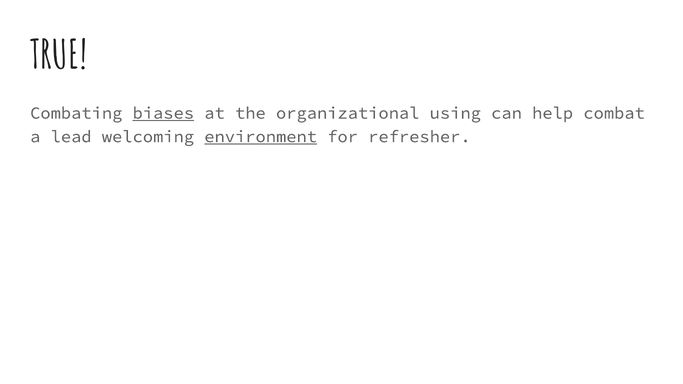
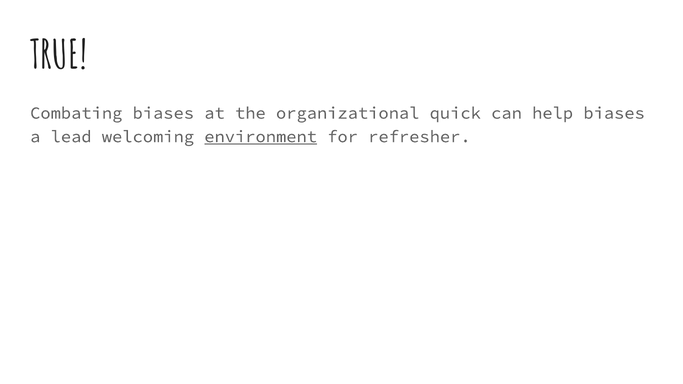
biases underline: present -> none (163, 113)
using: using -> quick (455, 113)
help combat: combat -> biases (614, 113)
